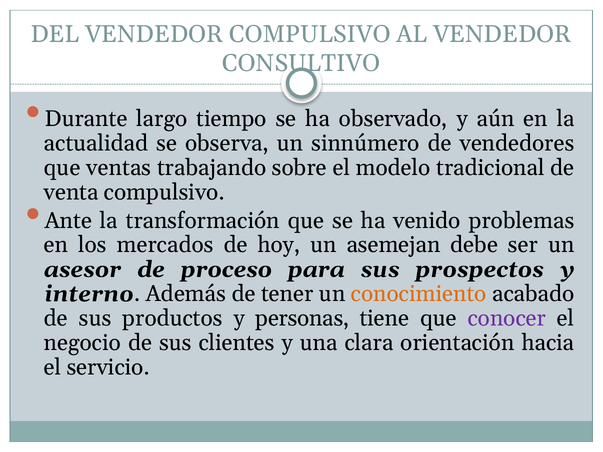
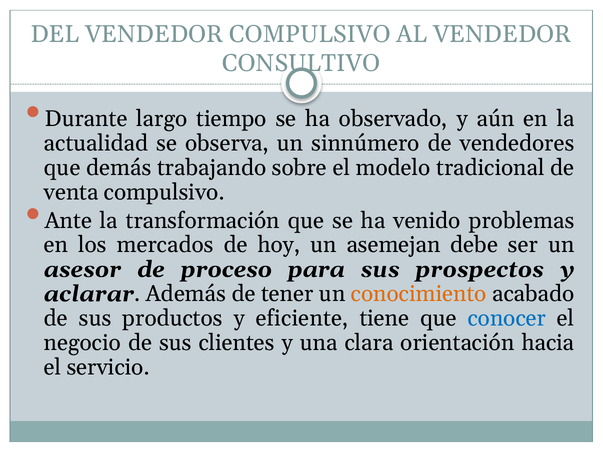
ventas: ventas -> demás (119, 168)
interno: interno -> aclarar (89, 294)
personas: personas -> eficiente (302, 319)
conocer colour: purple -> blue (507, 319)
